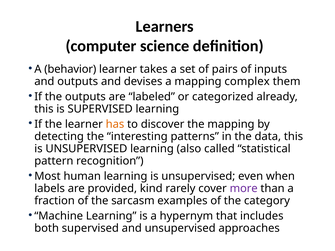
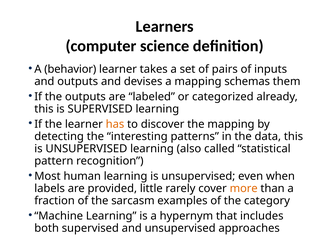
complex: complex -> schemas (247, 82)
kind: kind -> little (151, 189)
more colour: purple -> orange (244, 189)
